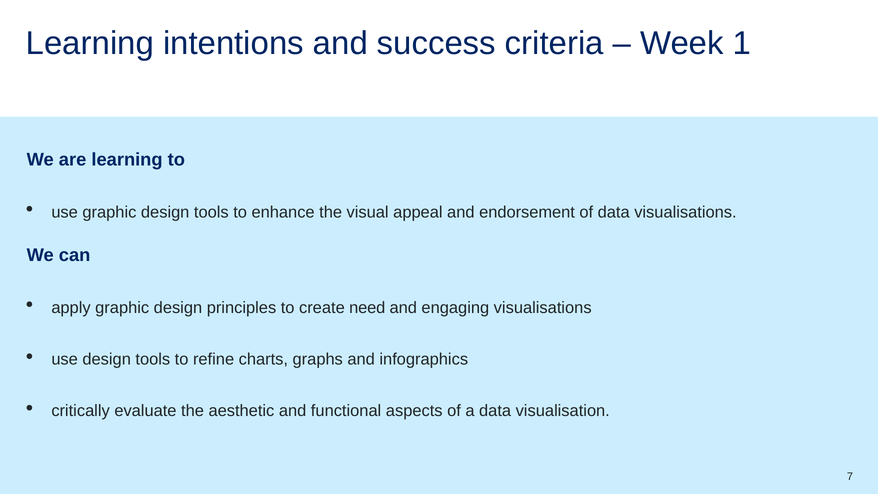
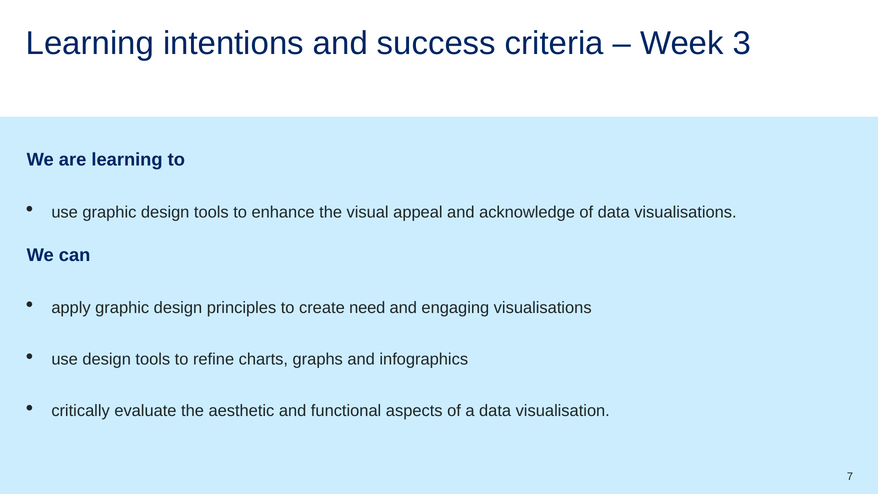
1: 1 -> 3 (742, 43)
endorsement: endorsement -> acknowledge (527, 212)
